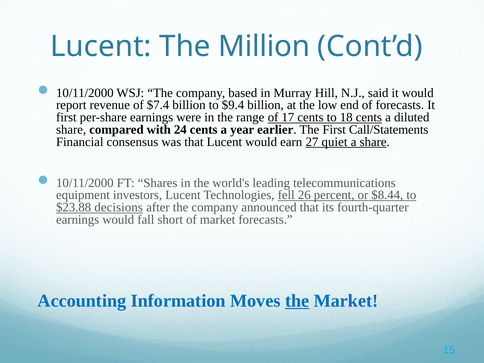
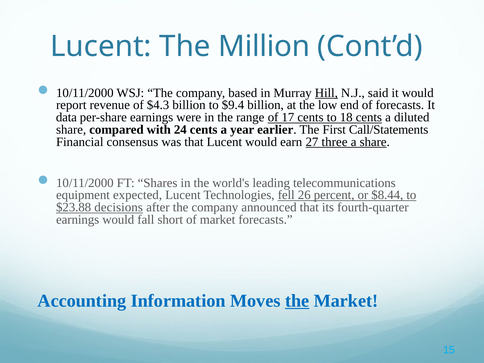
Hill underline: none -> present (326, 93)
$7.4: $7.4 -> $4.3 (158, 105)
first: first -> data (66, 117)
quiet: quiet -> three (335, 142)
investors: investors -> expected (138, 195)
